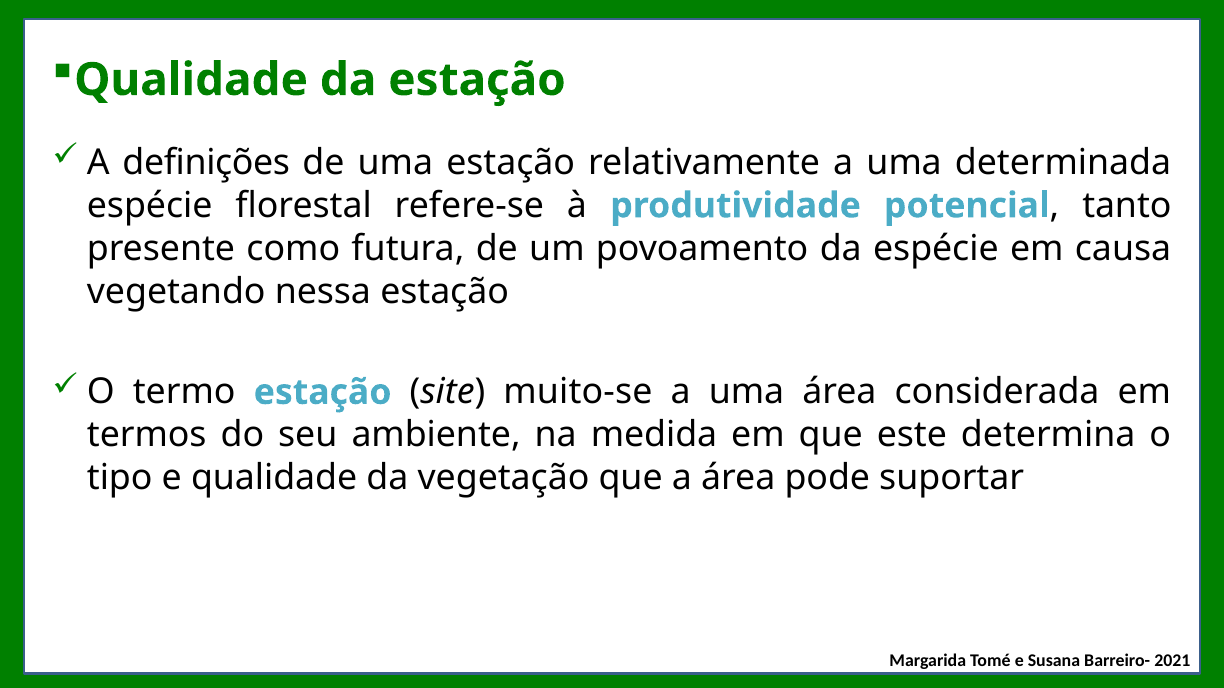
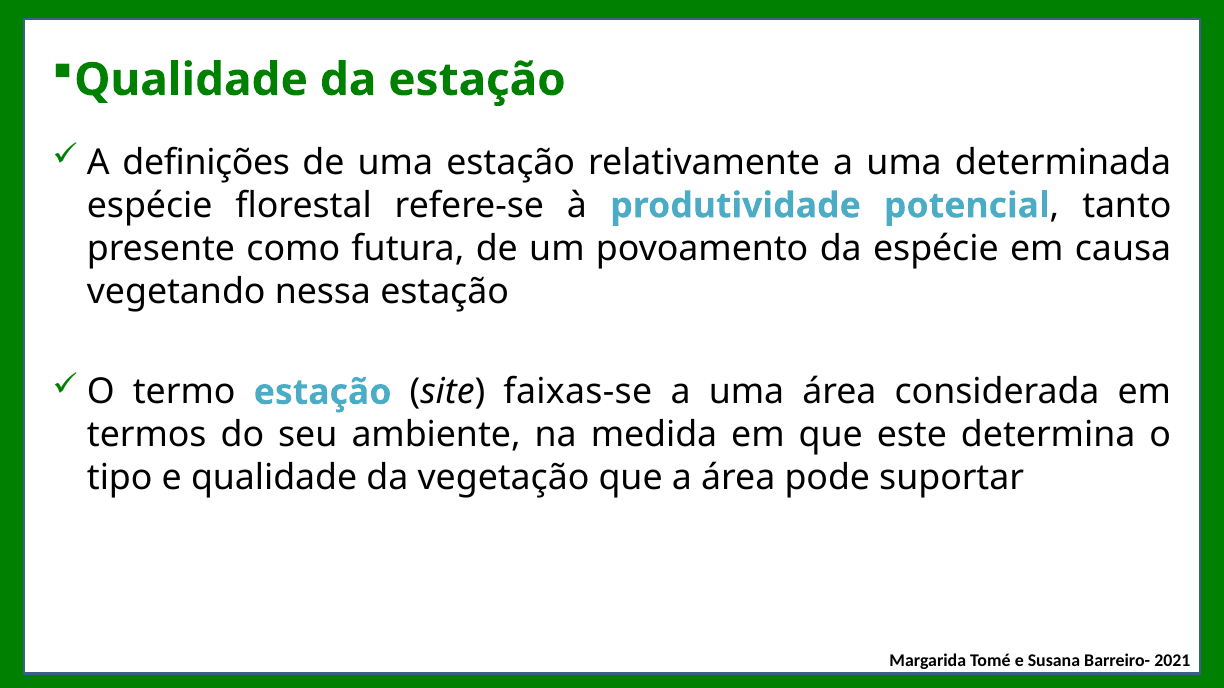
muito-se: muito-se -> faixas-se (578, 392)
